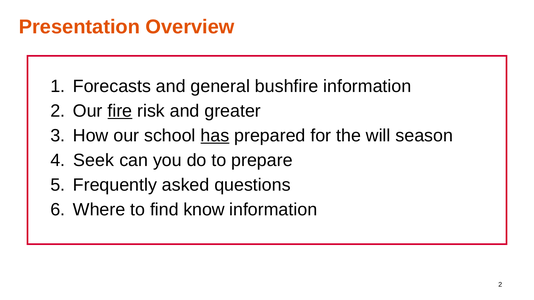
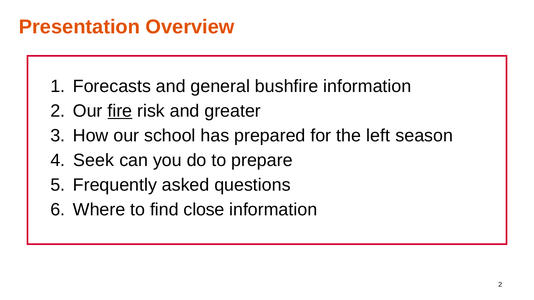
has underline: present -> none (215, 136)
will: will -> left (378, 136)
know: know -> close (204, 210)
